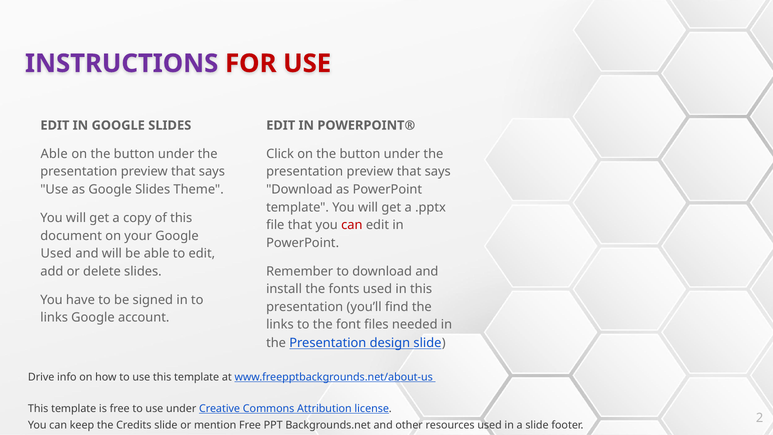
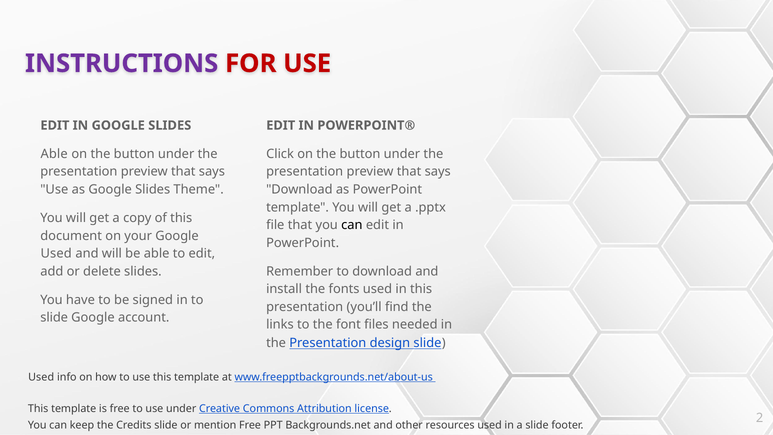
can colour: red -> black (352, 225)
links: links -> slide (54, 318)
Drive: Drive -> Used (41, 377)
